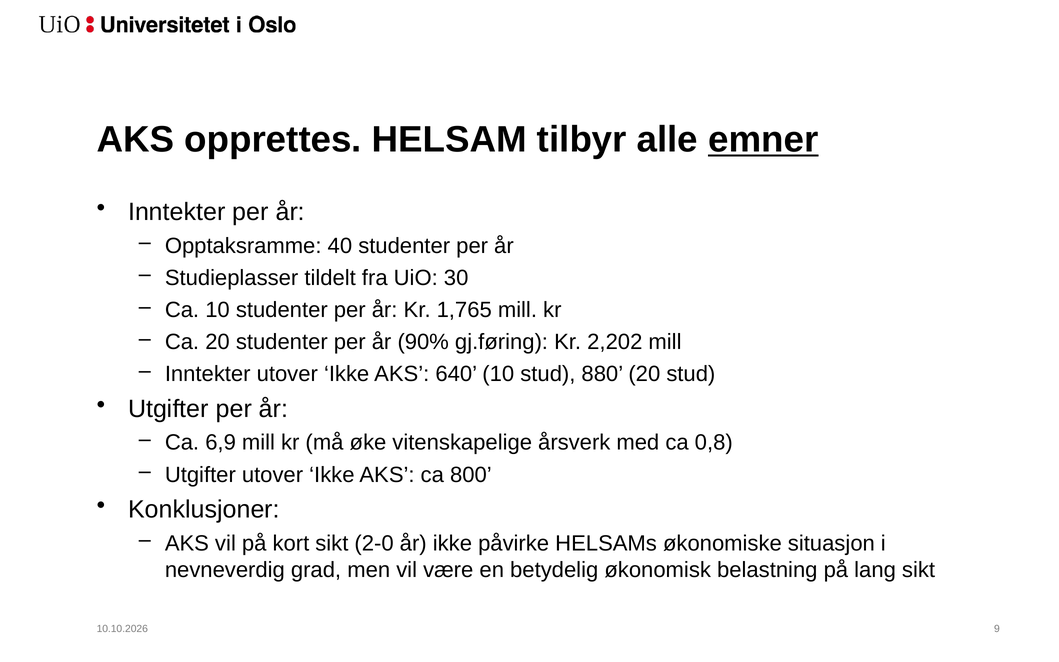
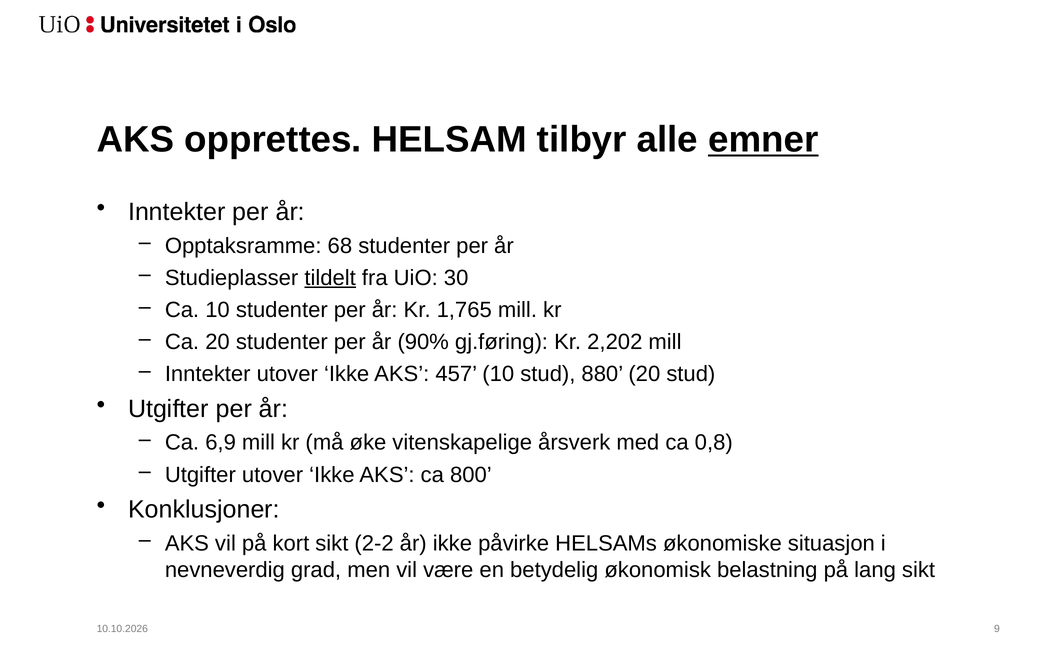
40: 40 -> 68 (340, 246)
tildelt underline: none -> present (330, 278)
640: 640 -> 457 (456, 374)
2-0: 2-0 -> 2-2 (374, 543)
